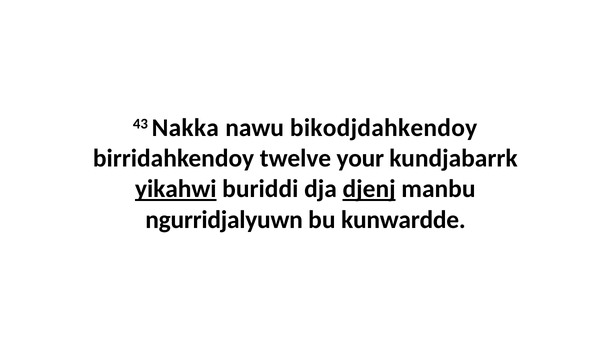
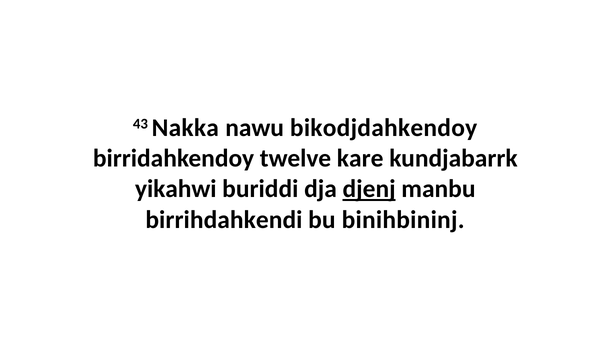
your: your -> kare (360, 158)
yikahwi underline: present -> none (176, 189)
ngurridjalyuwn: ngurridjalyuwn -> birrihdahkendi (224, 219)
kunwardde: kunwardde -> binihbininj (403, 219)
